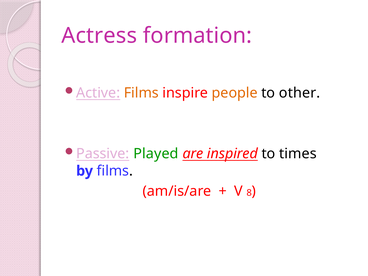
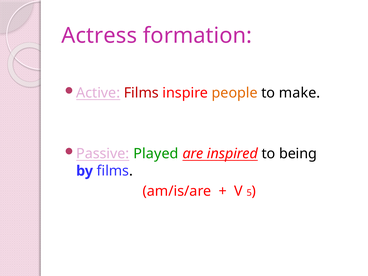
Films colour: orange -> red (141, 93)
other: other -> make (300, 93)
times: times -> being (298, 154)
8: 8 -> 5 (249, 193)
